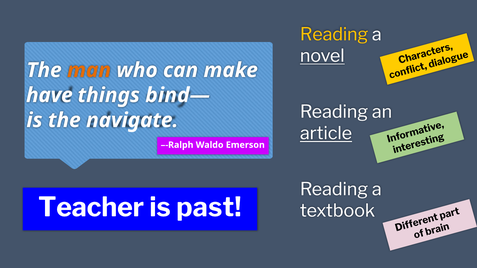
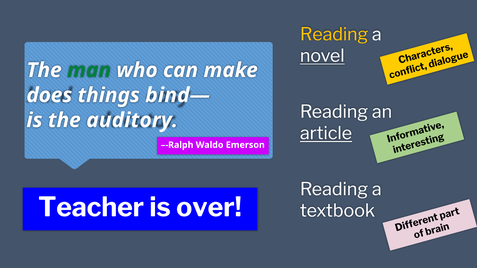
man colour: orange -> green (89, 70)
have: have -> does (49, 95)
navigate: navigate -> auditory (132, 120)
past: past -> over (209, 208)
